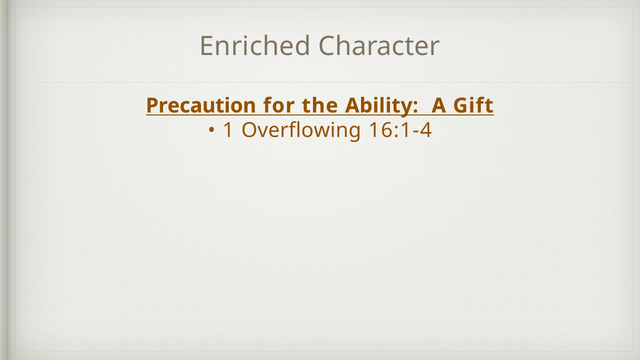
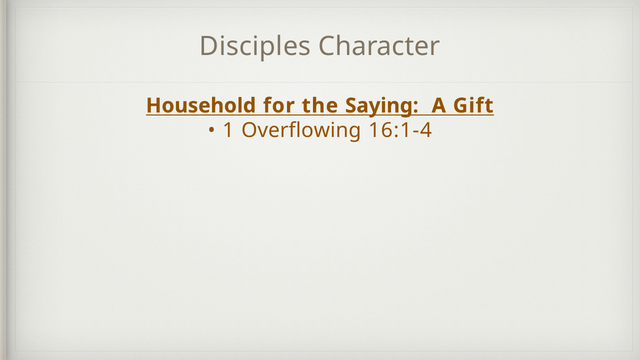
Enriched: Enriched -> Disciples (255, 46)
Precaution: Precaution -> Household (201, 106)
Ability: Ability -> Saying (382, 106)
